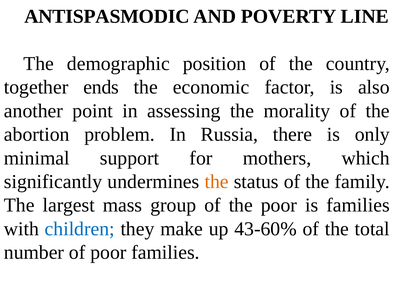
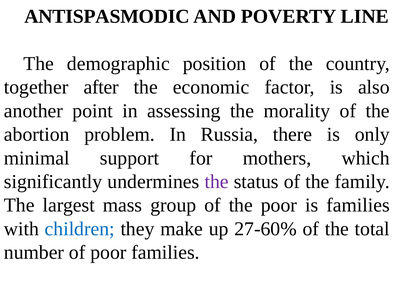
ends: ends -> after (101, 87)
the colour: orange -> purple (217, 182)
43-60%: 43-60% -> 27-60% (266, 229)
